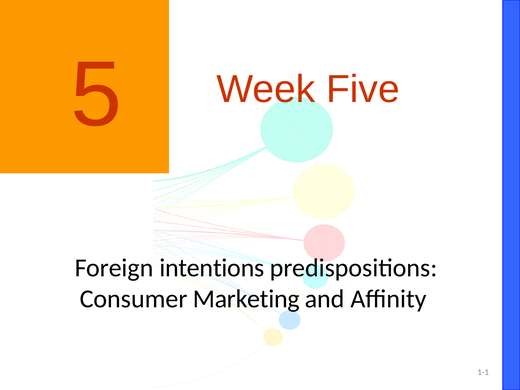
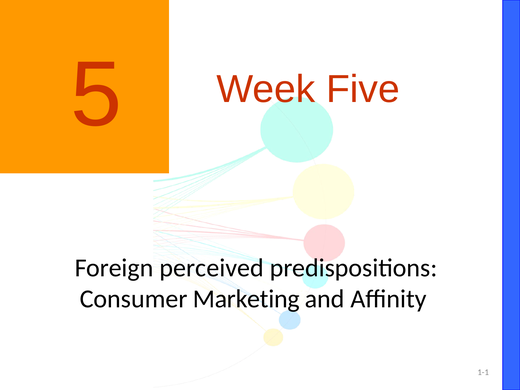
intentions: intentions -> perceived (212, 268)
